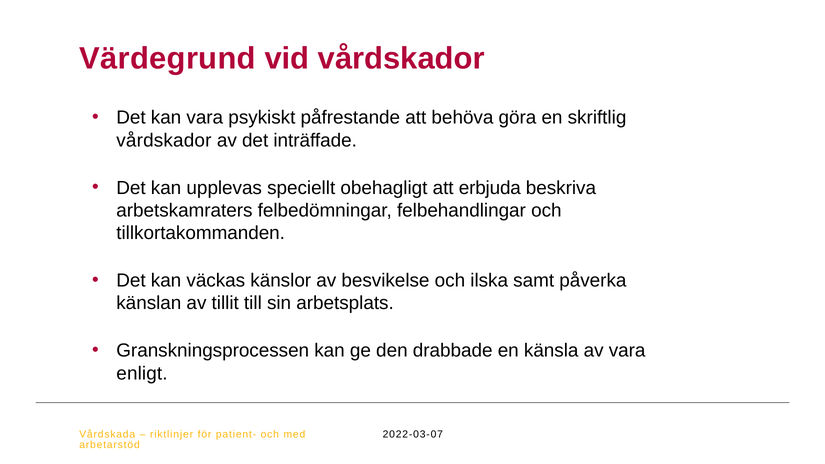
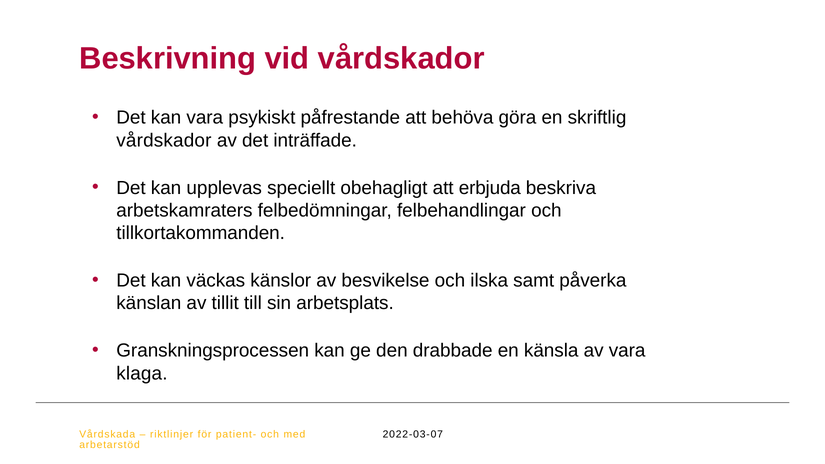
Värdegrund: Värdegrund -> Beskrivning (168, 59)
enligt: enligt -> klaga (142, 373)
